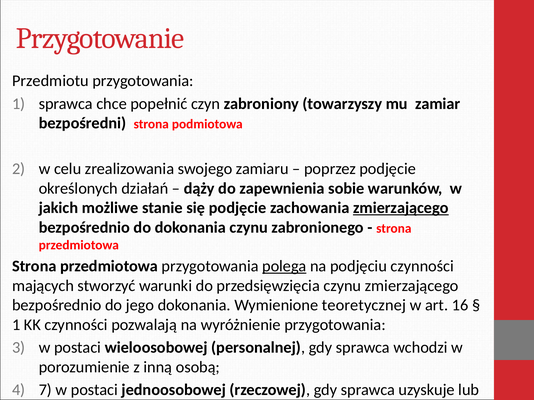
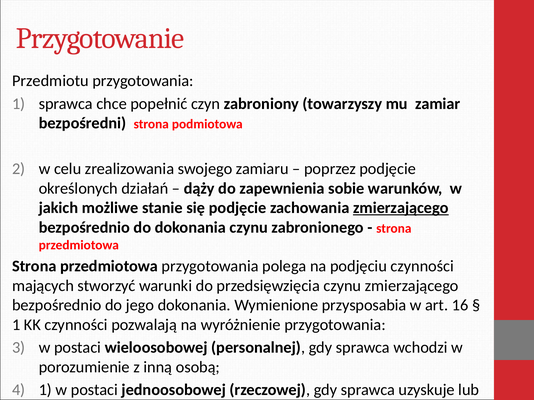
polega underline: present -> none (284, 267)
Wymienione teoretycznej: teoretycznej -> przysposabia (364, 306)
7: 7 -> 1 (45, 390)
